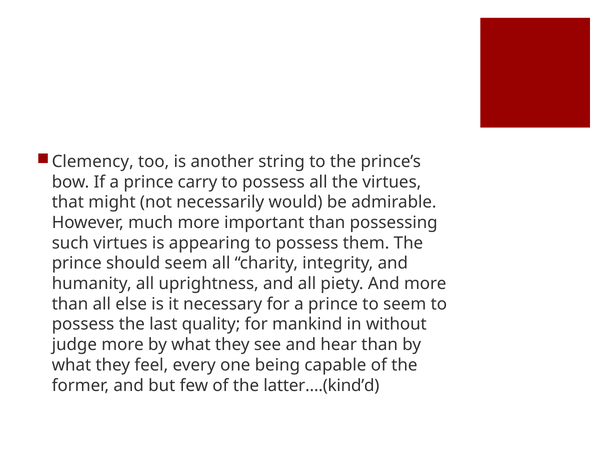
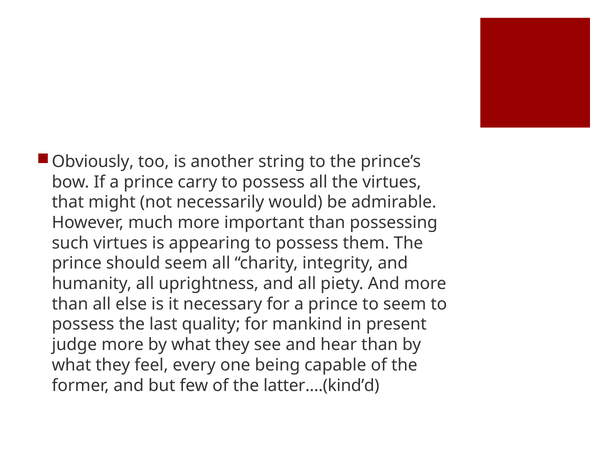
Clemency: Clemency -> Obviously (93, 162)
without: without -> present (396, 324)
